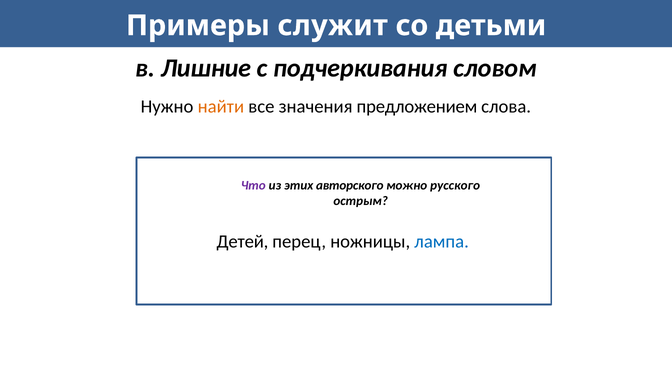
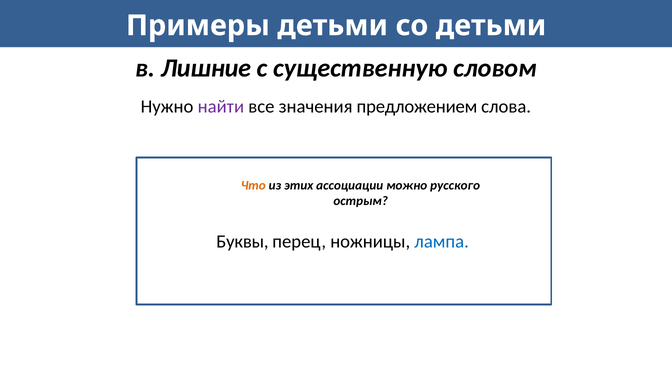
Примеры служит: служит -> детьми (333, 26)
подчеркивания: подчеркивания -> существенную (360, 68)
найти colour: orange -> purple (221, 107)
Что colour: purple -> orange (253, 185)
авторского: авторского -> ассоциации (350, 185)
Детей: Детей -> Буквы (242, 242)
